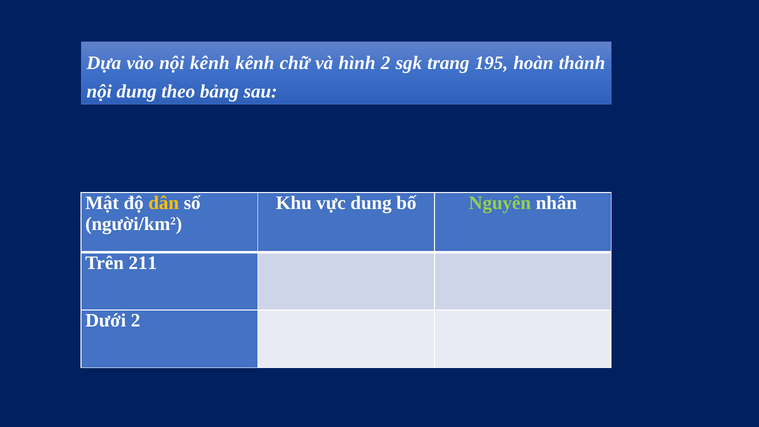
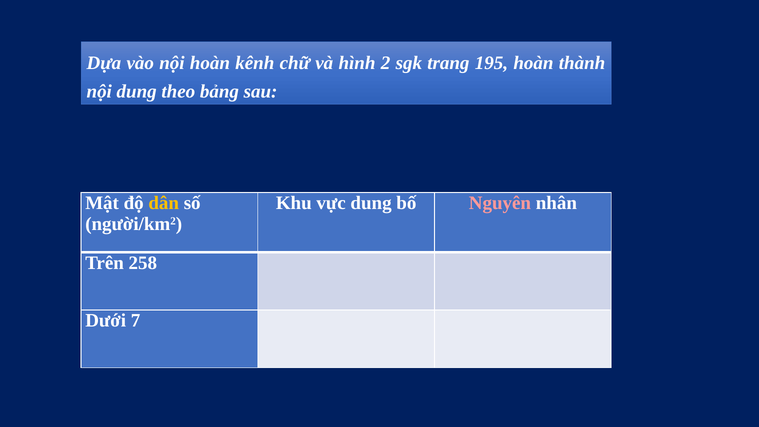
nội kênh: kênh -> hoàn (210, 63)
Nguyên colour: light green -> pink (500, 203)
211: 211 -> 258 (143, 263)
Dưới 2: 2 -> 7 (136, 321)
